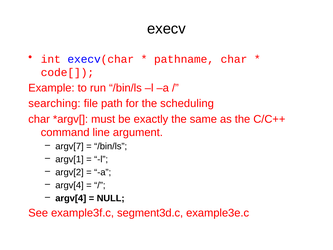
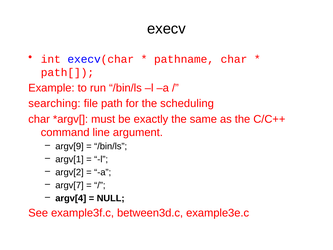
code[: code[ -> path[ (67, 72)
argv[7: argv[7 -> argv[9 (70, 146)
argv[4: argv[4 -> argv[7 (70, 185)
segment3d.c: segment3d.c -> between3d.c (150, 213)
